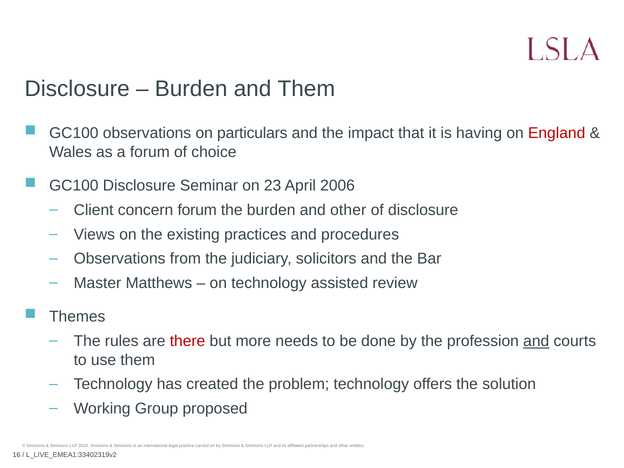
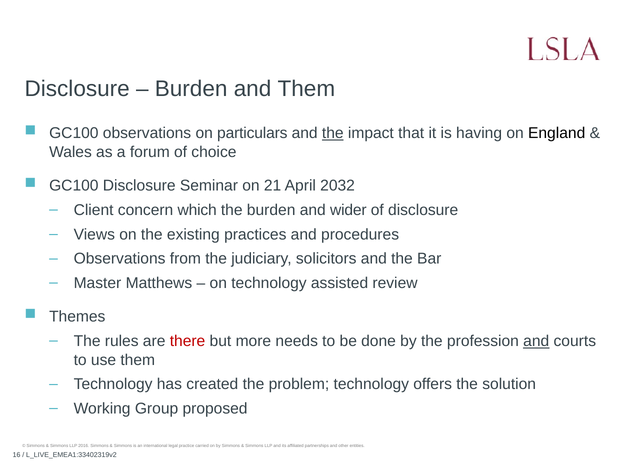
the underline: none -> present (333, 133)
England colour: red -> black (557, 133)
23: 23 -> 21 (273, 186)
2006: 2006 -> 2032 (338, 186)
concern forum: forum -> which (197, 210)
burden and other: other -> wider (348, 210)
